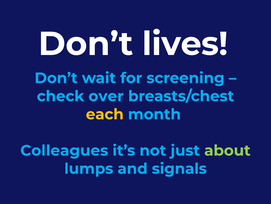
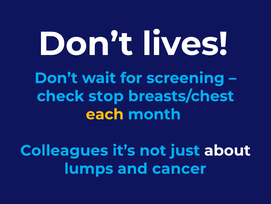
over: over -> stop (106, 96)
about colour: light green -> white (227, 150)
signals: signals -> cancer (179, 168)
